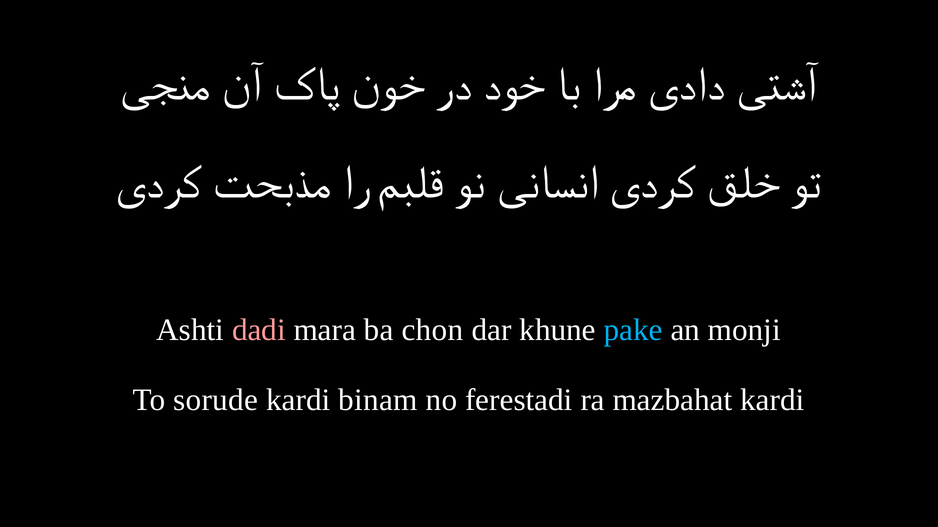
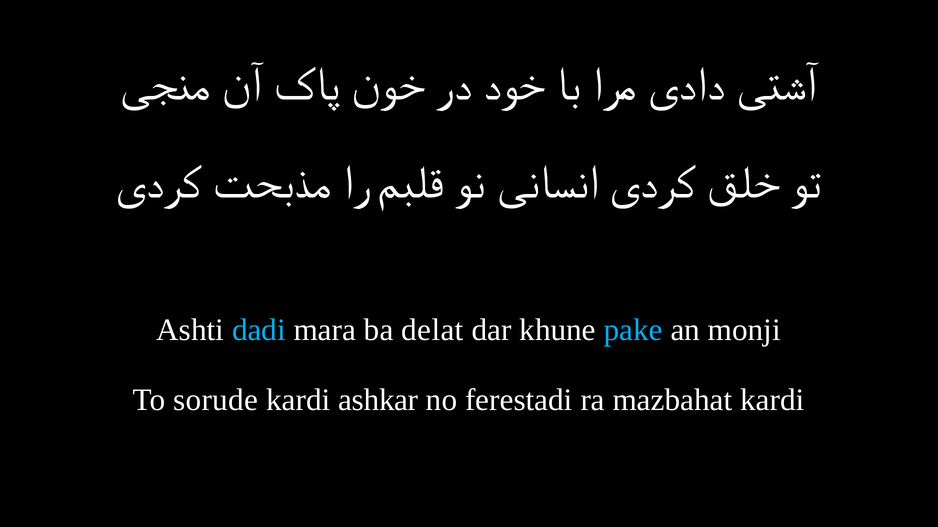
dadi colour: pink -> light blue (259, 330)
chon: chon -> delat (432, 330)
binam: binam -> ashkar (378, 400)
